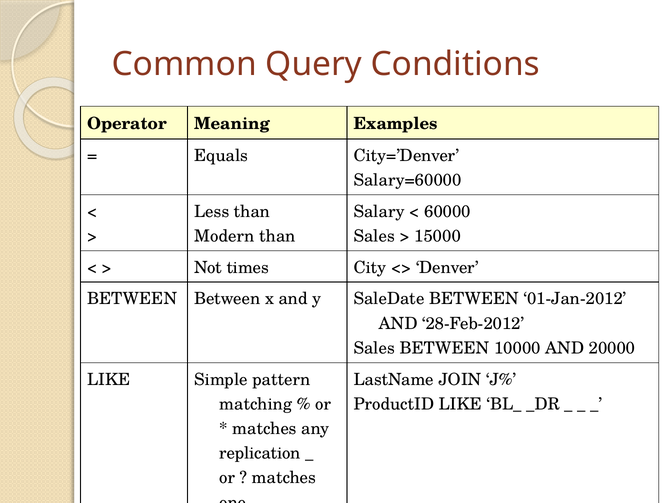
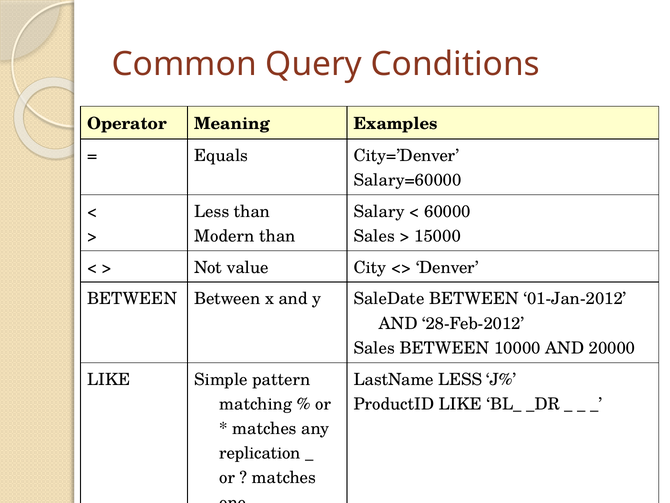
times: times -> value (248, 267)
LastName JOIN: JOIN -> LESS (460, 379)
